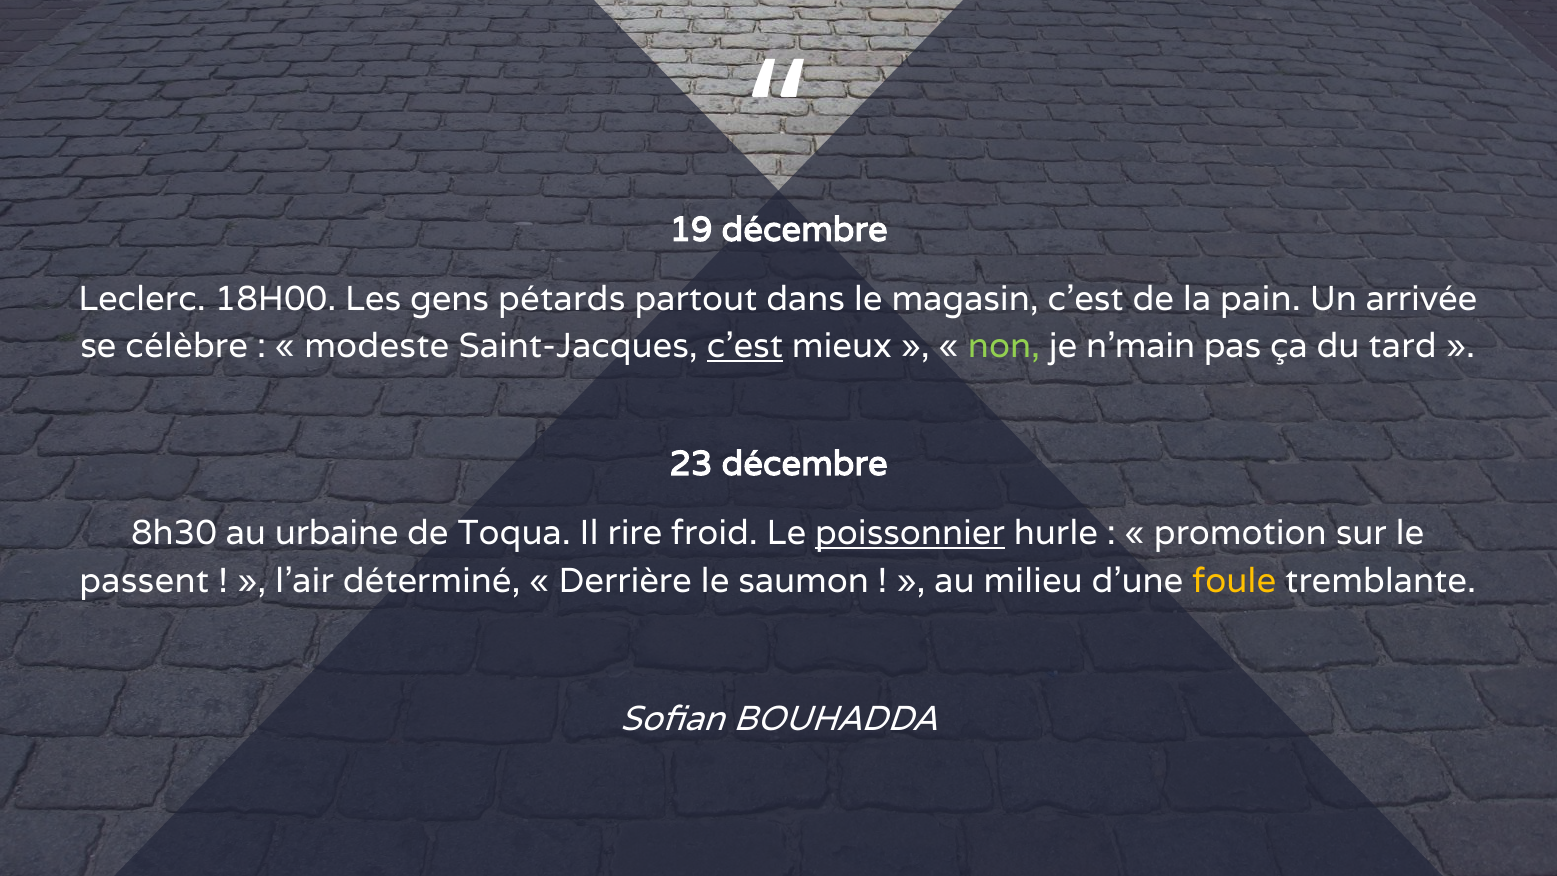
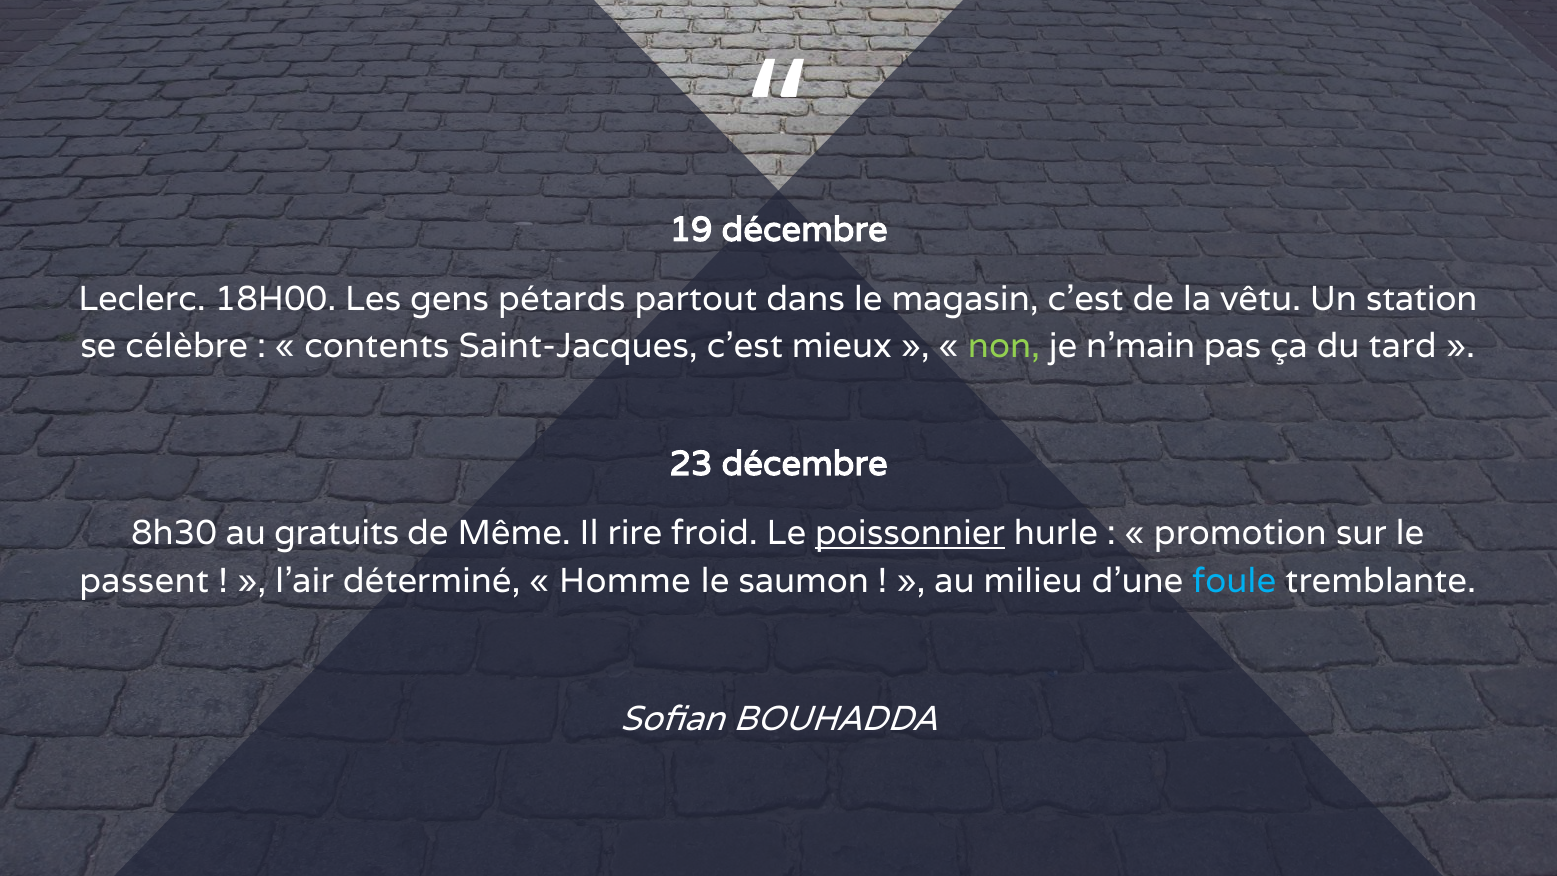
pain: pain -> vêtu (1261, 299)
arrivée: arrivée -> station (1422, 299)
modeste: modeste -> contents (377, 346)
c'est underline: present -> none (745, 346)
urbaine: urbaine -> gratuits (337, 533)
Toqua: Toqua -> Même (514, 533)
Derrière: Derrière -> Homme (625, 580)
foule colour: yellow -> light blue (1234, 580)
